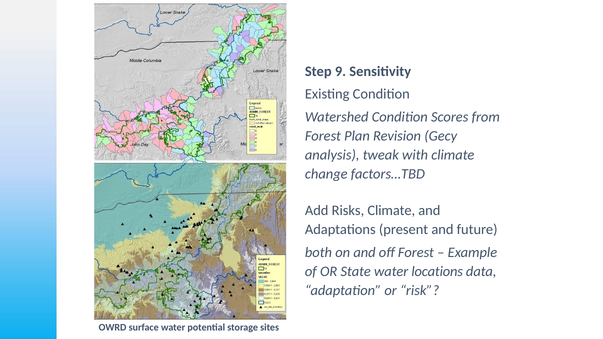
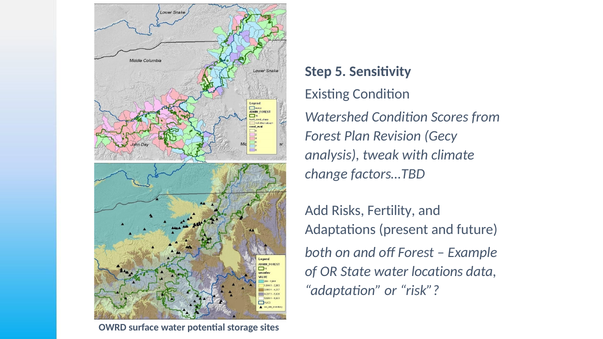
9: 9 -> 5 (340, 71)
Risks Climate: Climate -> Fertility (391, 211)
